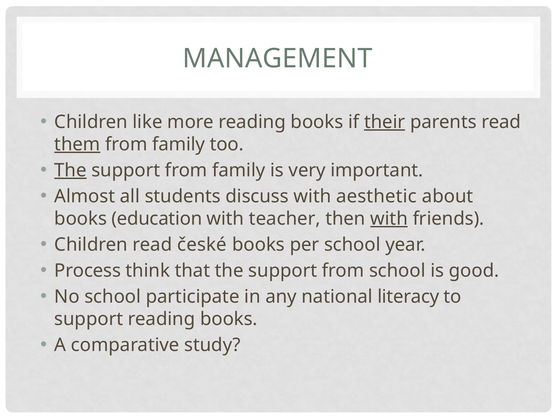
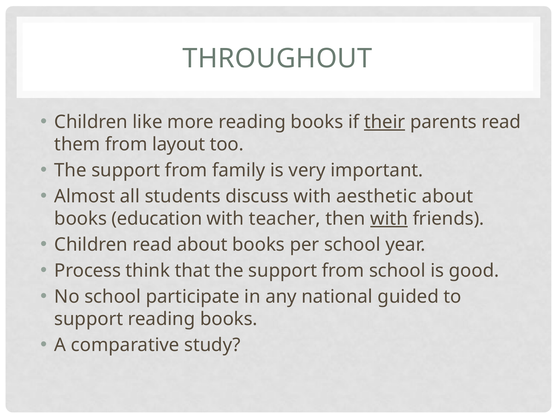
MANAGEMENT: MANAGEMENT -> THROUGHOUT (277, 58)
them underline: present -> none (77, 144)
family: family -> layout (179, 144)
The underline: present -> none (70, 170)
read české: české -> about (202, 244)
literacy: literacy -> guided (408, 296)
